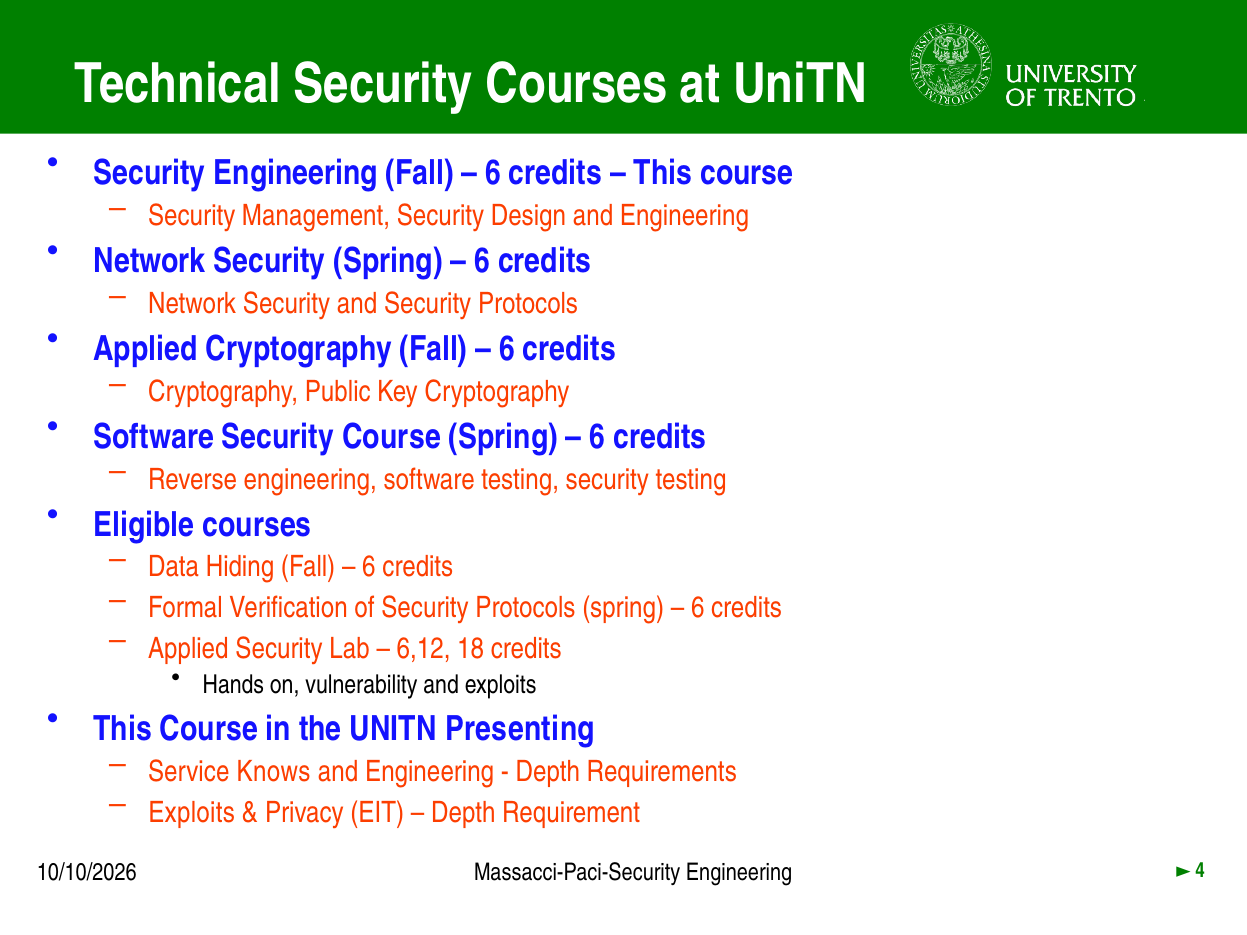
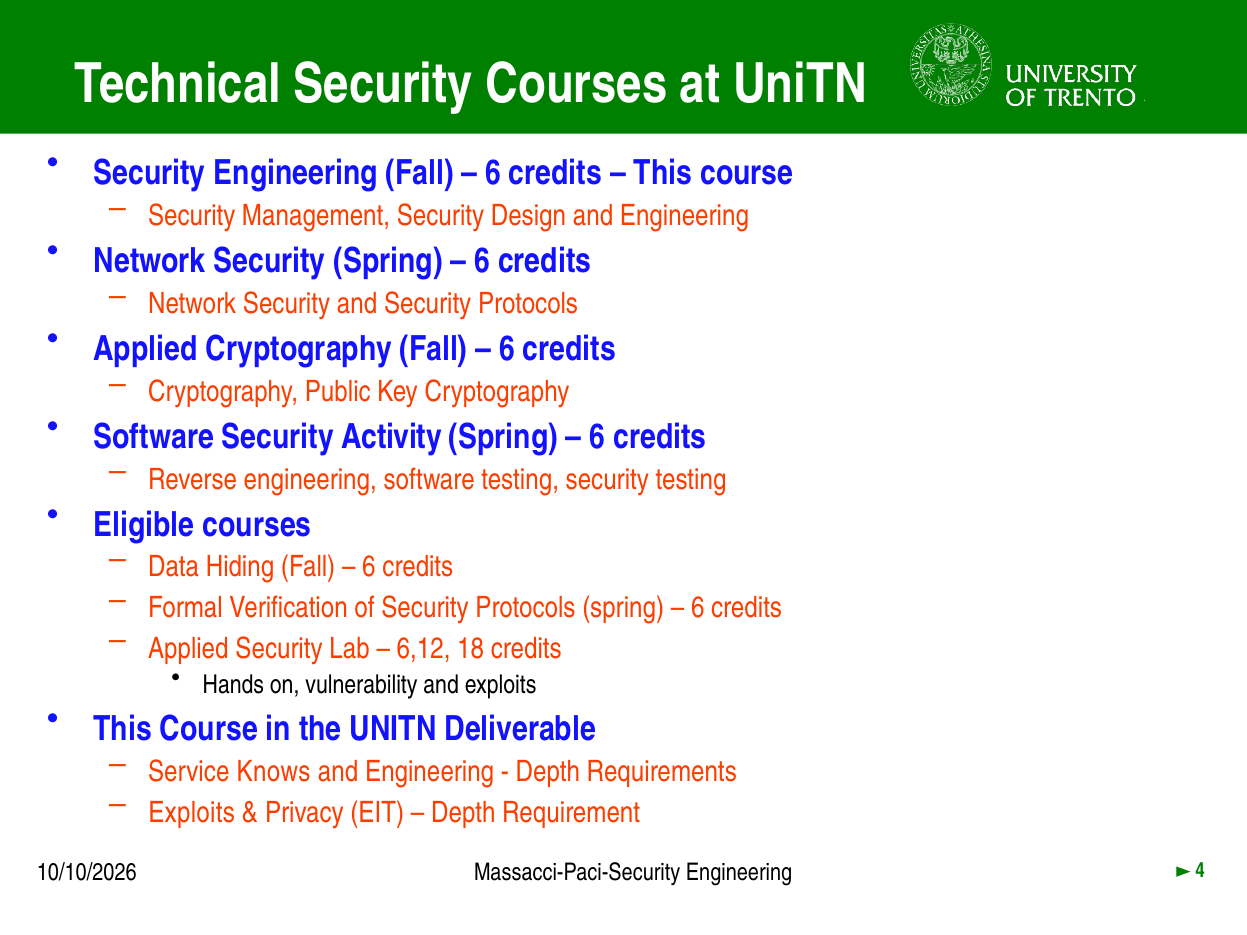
Security Course: Course -> Activity (392, 437)
Presenting: Presenting -> Deliverable (520, 729)
